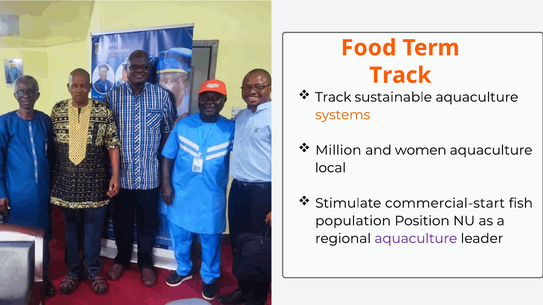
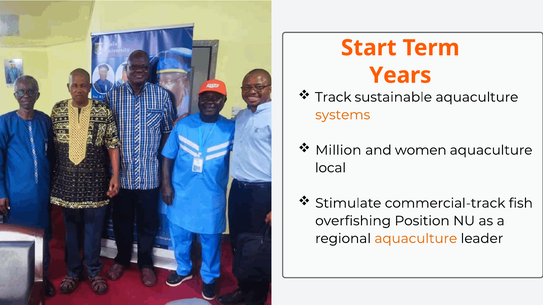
Food: Food -> Start (369, 48)
Track: Track -> Years (400, 75)
commercial-start: commercial-start -> commercial-track (445, 203)
population: population -> overfishing (353, 221)
aquaculture colour: purple -> orange (416, 239)
